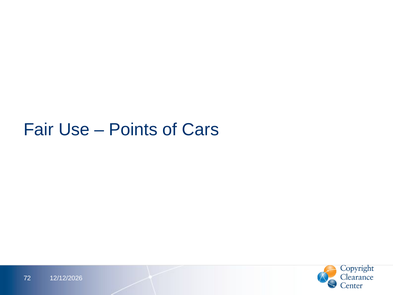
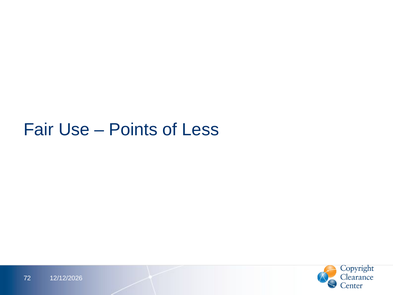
Cars: Cars -> Less (200, 130)
